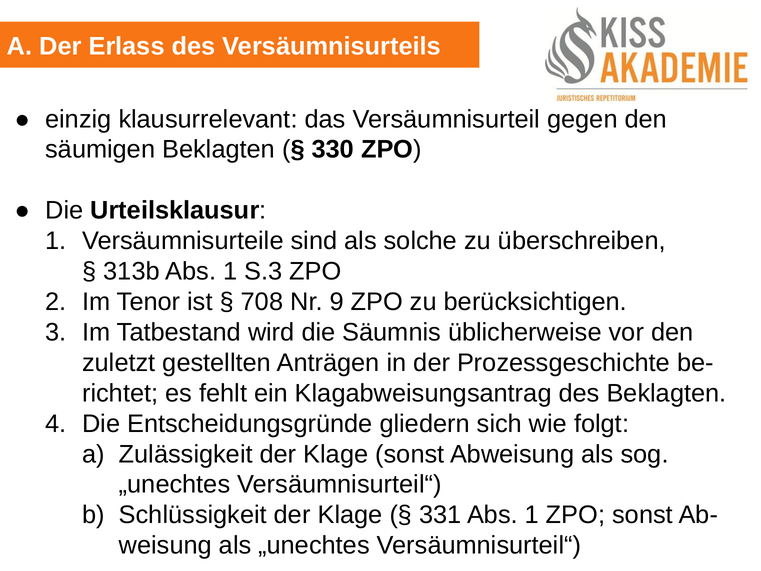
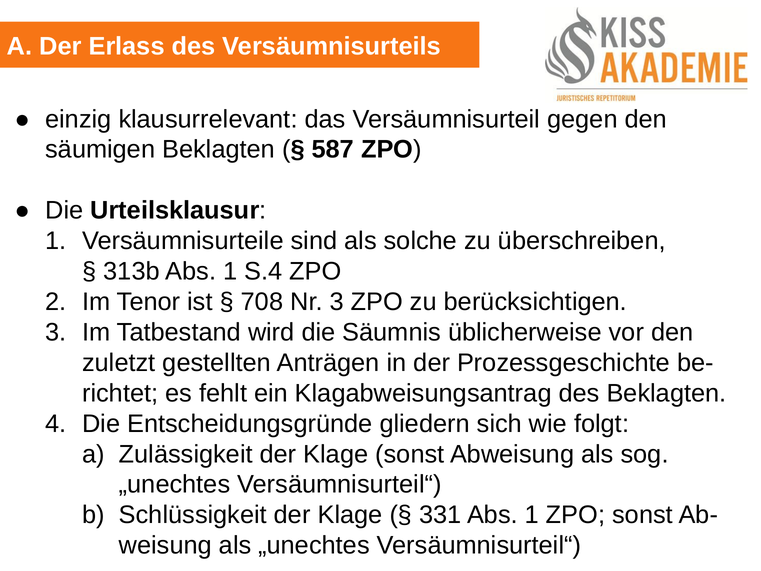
330: 330 -> 587 (333, 150)
S.3: S.3 -> S.4 (263, 271)
Nr 9: 9 -> 3 (337, 302)
